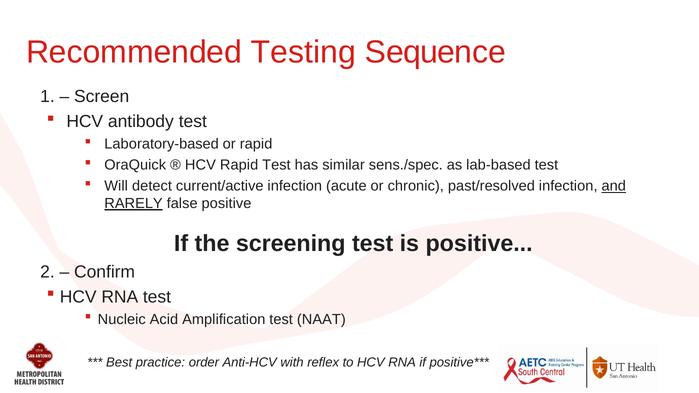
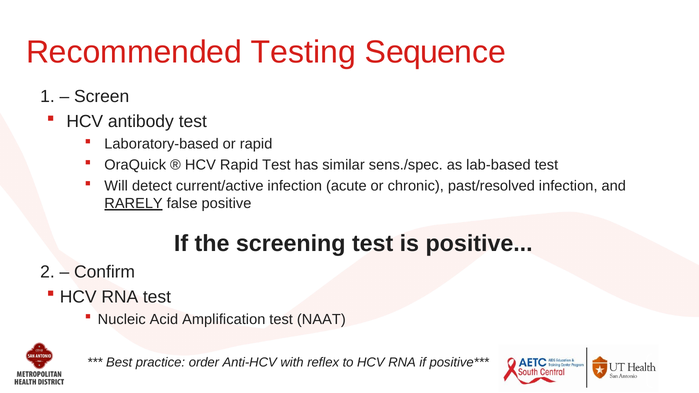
and underline: present -> none (614, 186)
